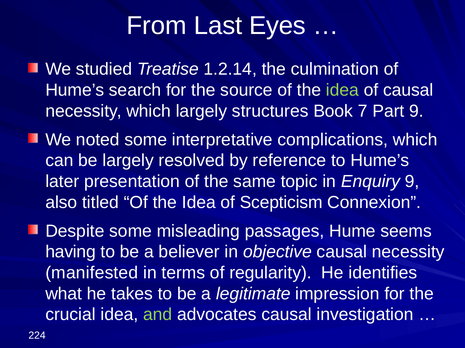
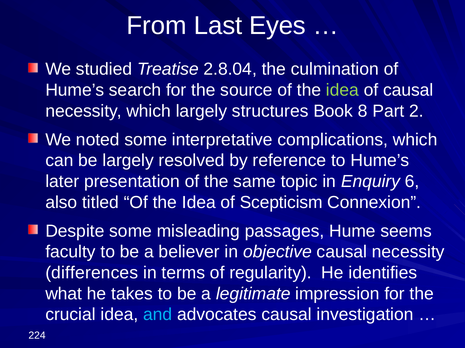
1.2.14: 1.2.14 -> 2.8.04 (230, 69)
7: 7 -> 8 (363, 111)
Part 9: 9 -> 2 (416, 111)
Enquiry 9: 9 -> 6 (412, 182)
having: having -> faculty (71, 252)
manifested: manifested -> differences (92, 273)
and colour: light green -> light blue (158, 315)
